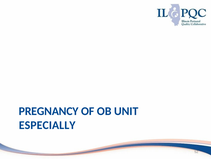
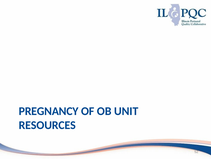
ESPECIALLY: ESPECIALLY -> RESOURCES (47, 125)
